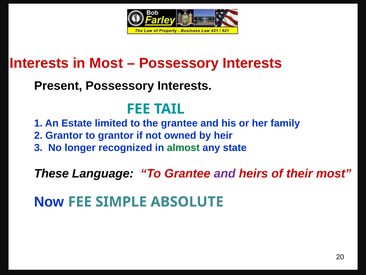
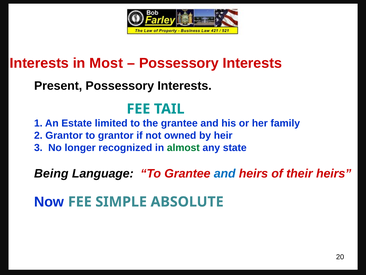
These: These -> Being (51, 173)
and colour: purple -> blue (225, 173)
their most: most -> heirs (334, 173)
